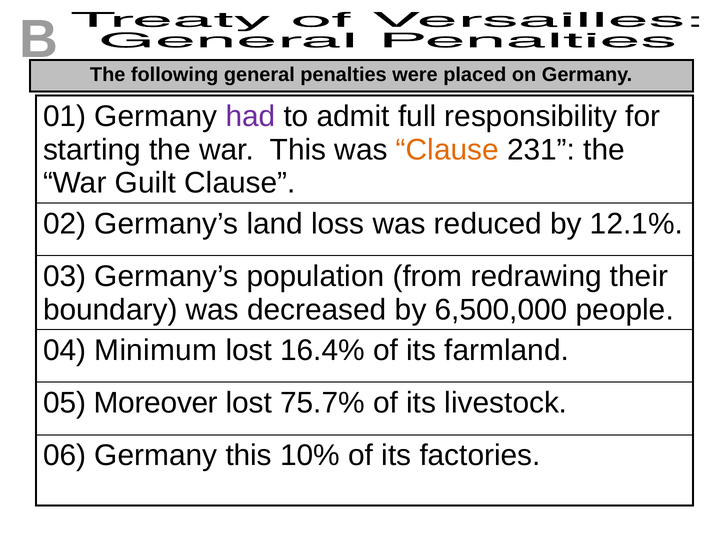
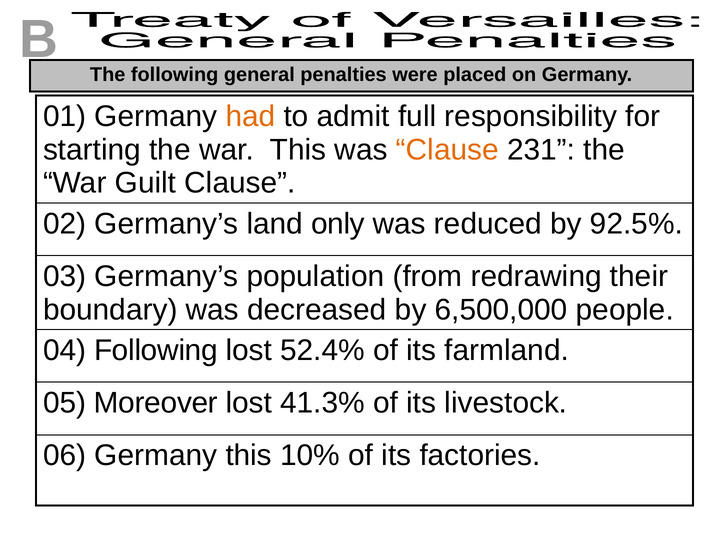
had colour: purple -> orange (250, 116)
loss: loss -> only (338, 224)
12.1%: 12.1% -> 92.5% (636, 224)
04 Minimum: Minimum -> Following (156, 350)
16.4%: 16.4% -> 52.4% (323, 350)
75.7%: 75.7% -> 41.3% (323, 403)
